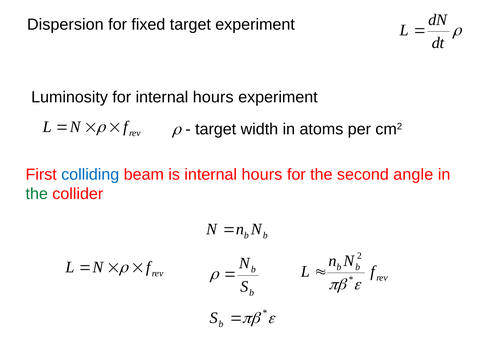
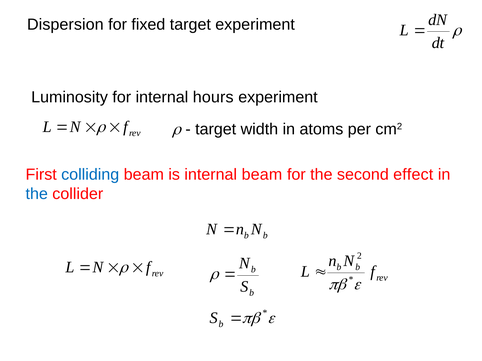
is internal hours: hours -> beam (262, 175)
angle: angle -> effect (413, 175)
the colour: green -> blue (37, 194)
